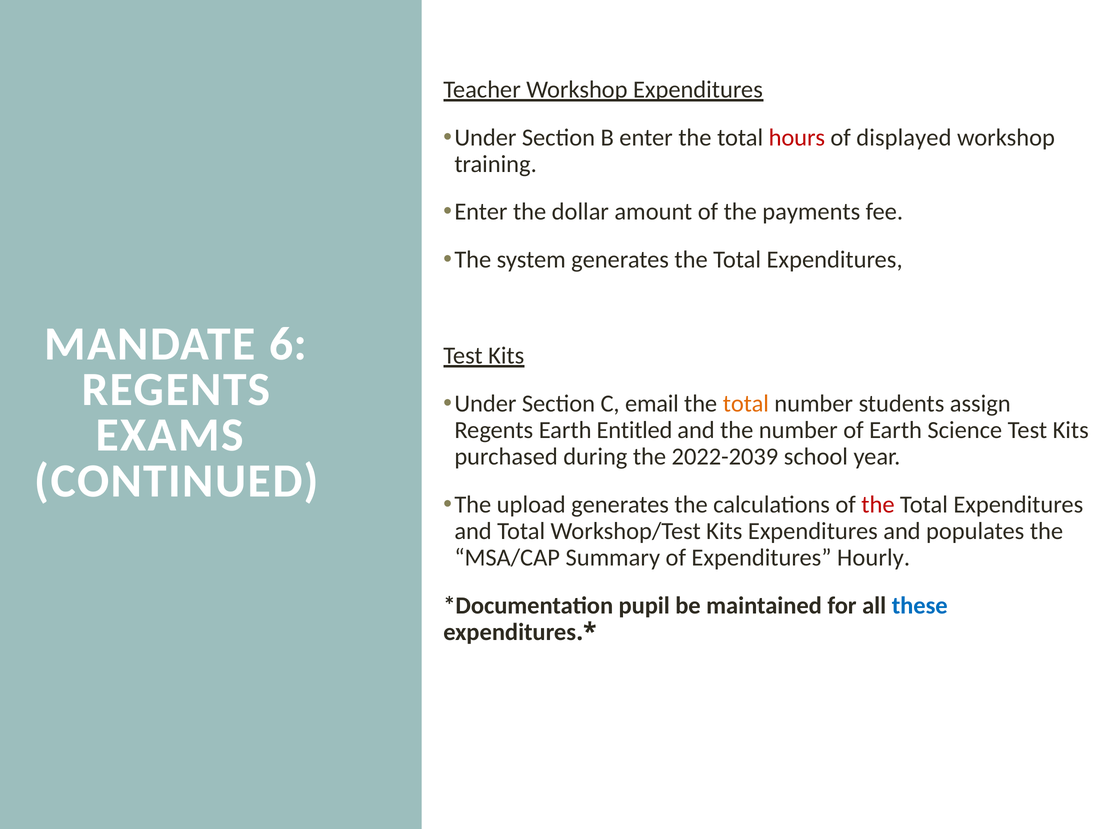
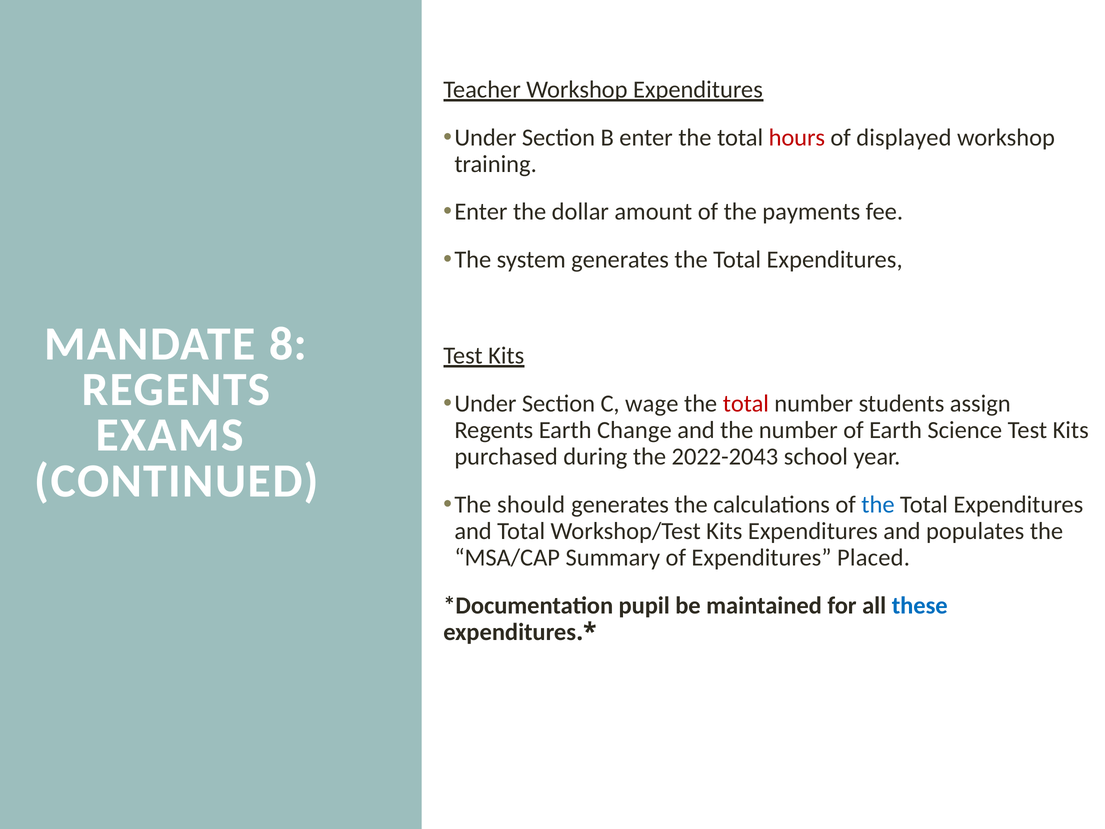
6: 6 -> 8 (288, 344)
email: email -> wage (652, 404)
total colour: orange -> red (746, 404)
Entitled: Entitled -> Change (634, 430)
2022-2039: 2022-2039 -> 2022-2043 (725, 456)
upload: upload -> should (531, 504)
the colour: red -> blue (878, 504)
Hourly: Hourly -> Placed (874, 557)
